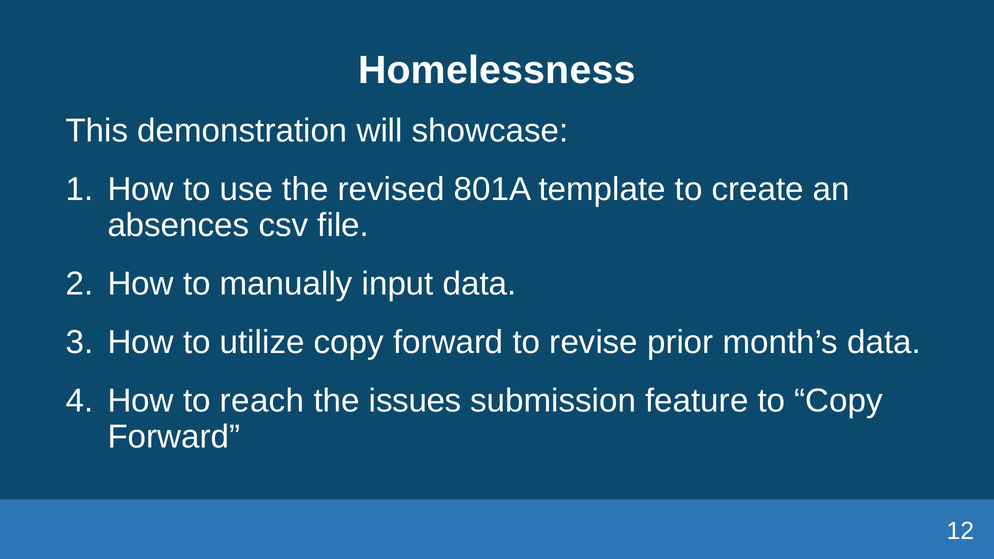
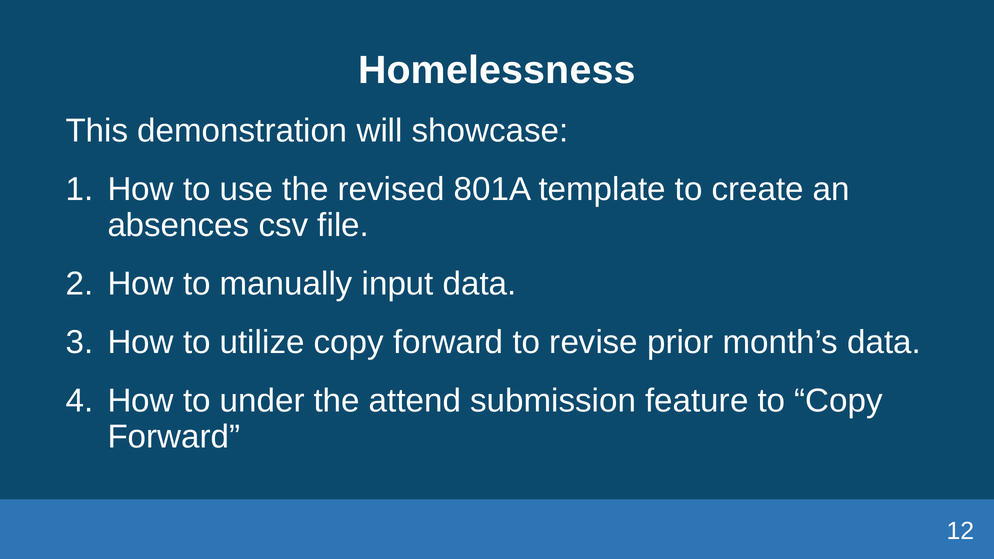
reach: reach -> under (262, 401)
issues: issues -> attend (415, 401)
